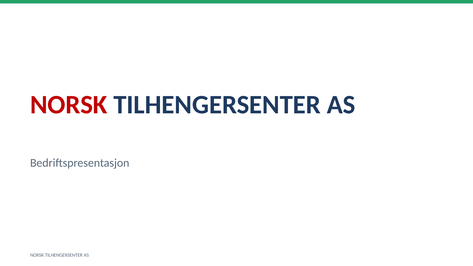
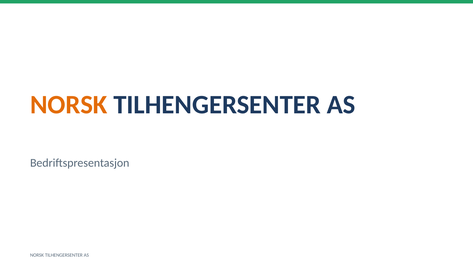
NORSK colour: red -> orange (69, 105)
